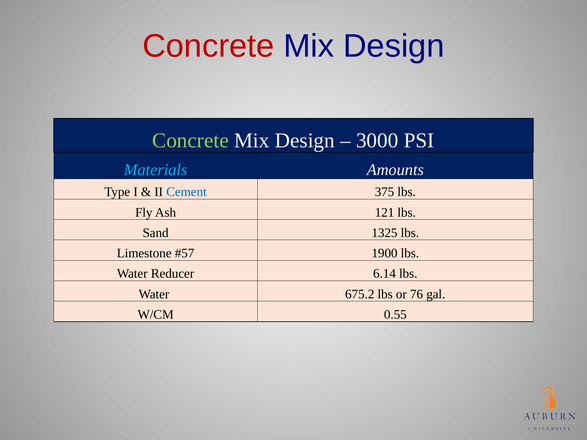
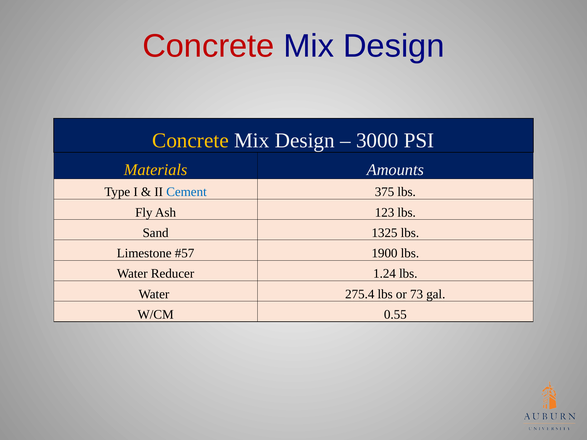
Concrete colour: light green -> yellow (191, 141)
Materials colour: light blue -> yellow (156, 170)
121: 121 -> 123 (385, 213)
6.14: 6.14 -> 1.24 (385, 274)
675.2: 675.2 -> 275.4 (360, 294)
76: 76 -> 73 (417, 294)
